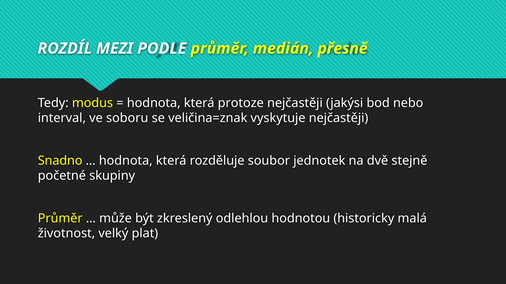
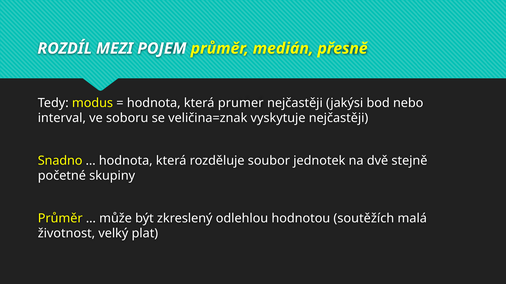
PODLE: PODLE -> POJEM (162, 49)
protoze: protoze -> prumer (241, 103)
historicky: historicky -> soutěžích (364, 219)
